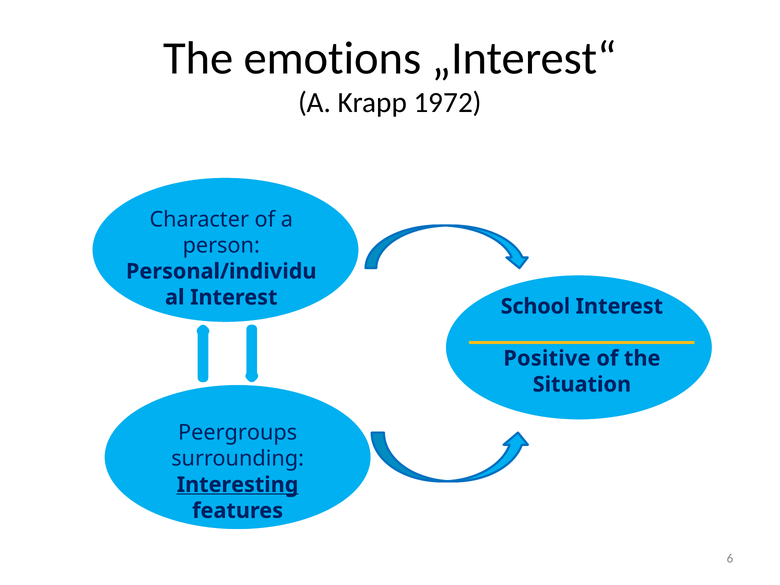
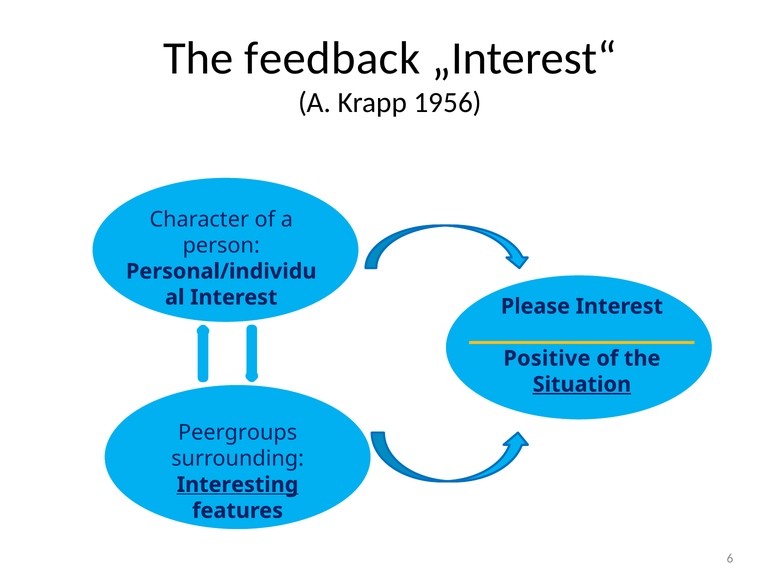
emotions: emotions -> feedback (332, 59)
1972: 1972 -> 1956 (448, 103)
School: School -> Please (535, 306)
Situation underline: none -> present (582, 384)
